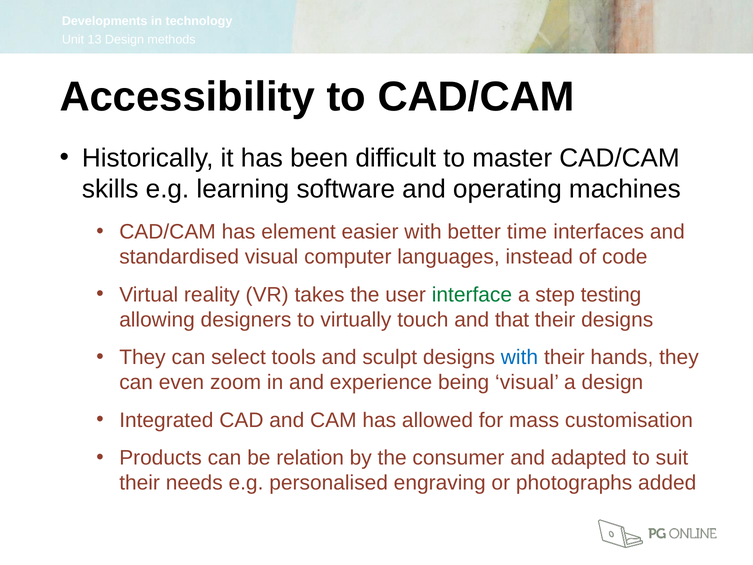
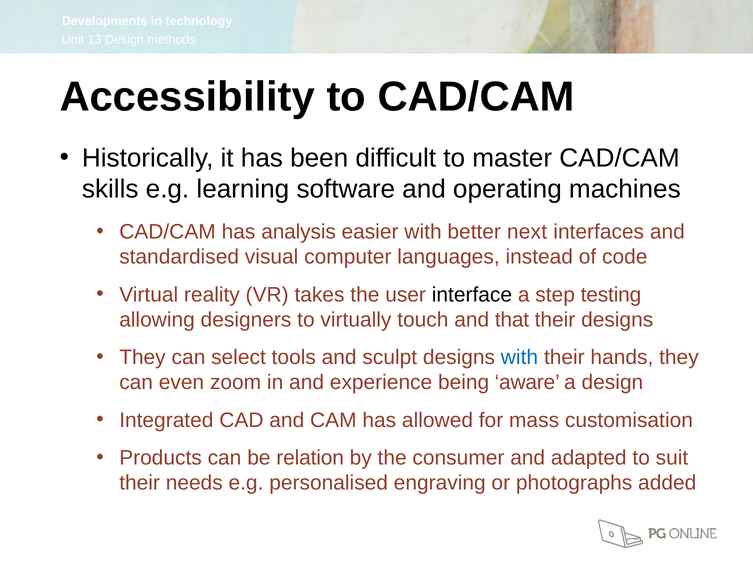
element: element -> analysis (299, 232)
time: time -> next (527, 232)
interface colour: green -> black (472, 295)
being visual: visual -> aware (527, 382)
